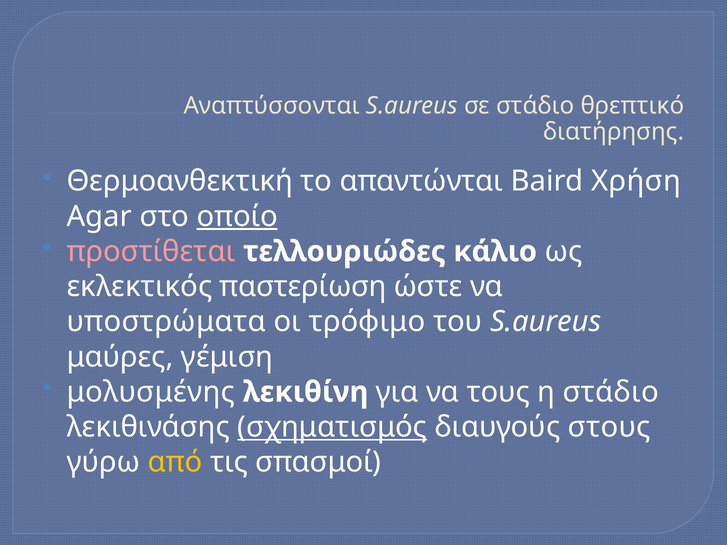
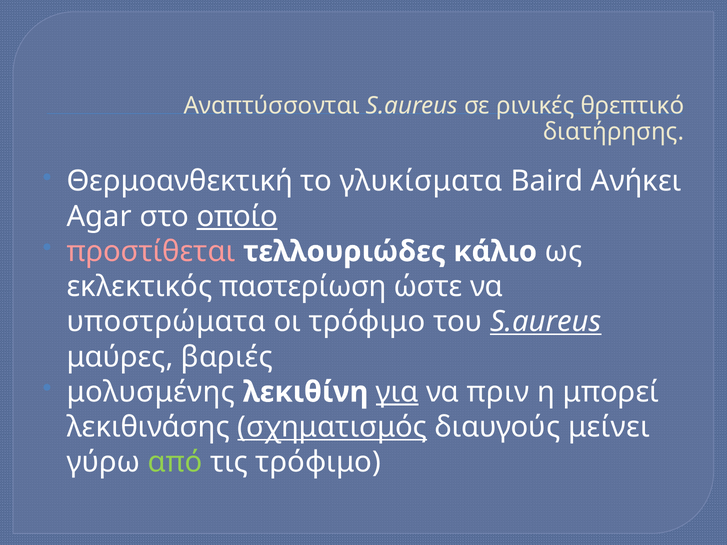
σε στάδιο: στάδιο -> ρινικές (535, 106)
απαντώνται: απαντώνται -> γλυκίσματα (421, 181)
Χρήση: Χρήση -> Ανήκει (636, 181)
S.aureus underline: none -> present (546, 322)
γέμιση: γέμιση -> βαριές (227, 357)
για underline: none -> present (397, 392)
τους: τους -> πριν (498, 392)
η στάδιο: στάδιο -> μπορεί (611, 392)
στους: στους -> μείνει (609, 427)
από colour: yellow -> light green (175, 463)
τις σπασμοί: σπασμοί -> τρόφιμο (318, 463)
